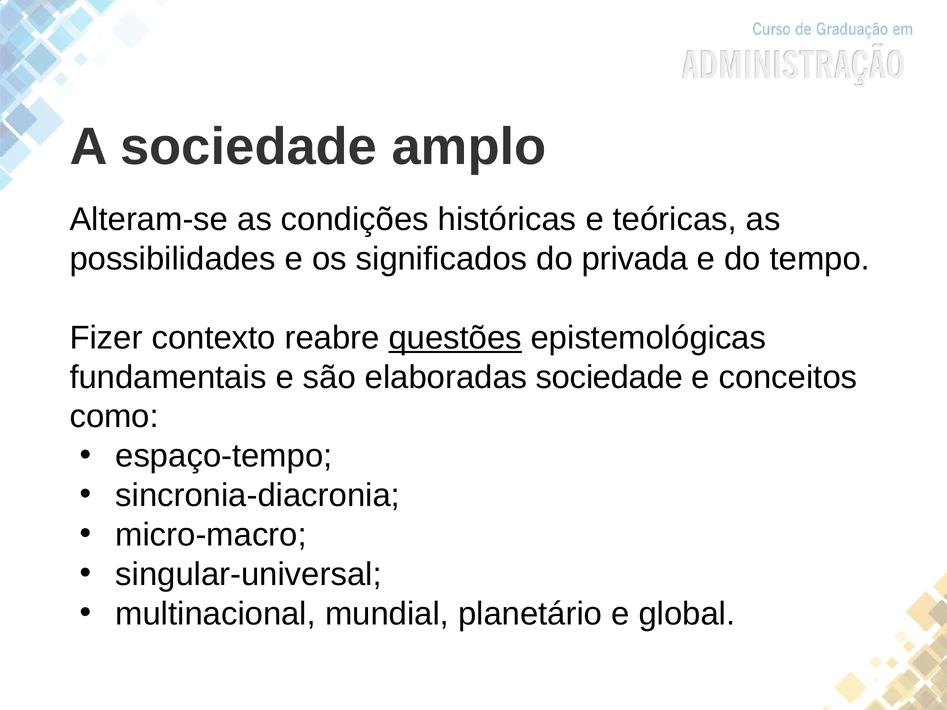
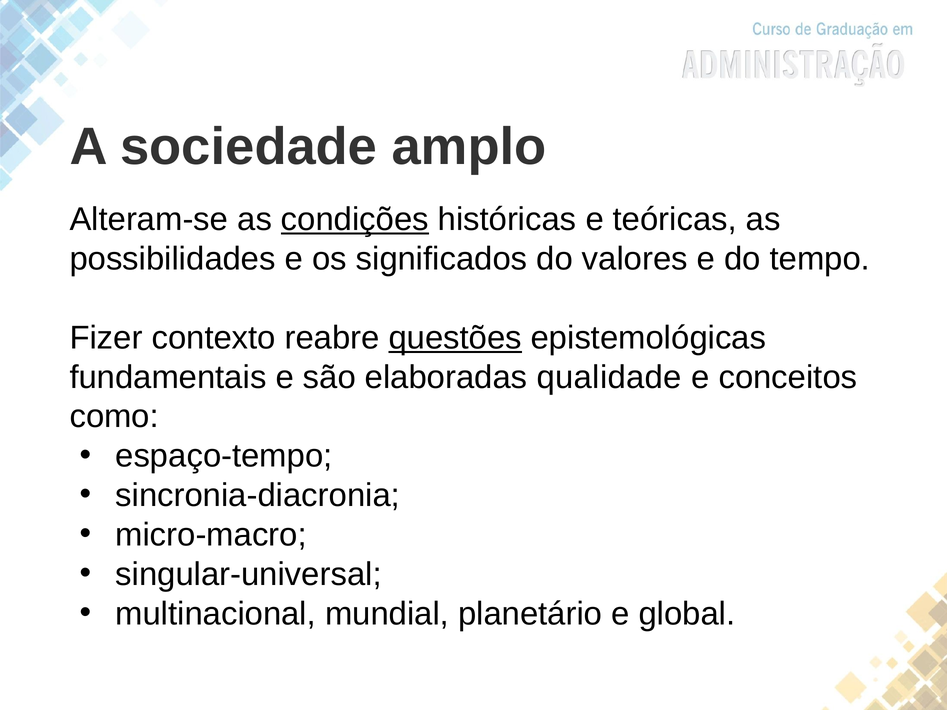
condições underline: none -> present (355, 220)
privada: privada -> valores (635, 259)
elaboradas sociedade: sociedade -> qualidade (609, 377)
